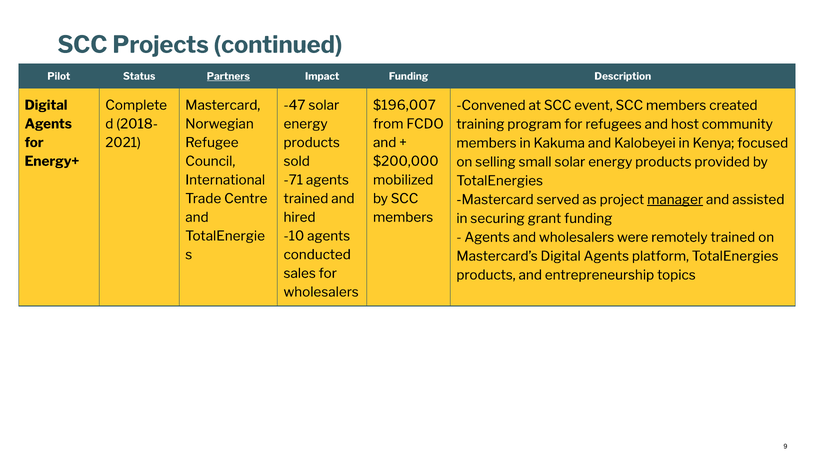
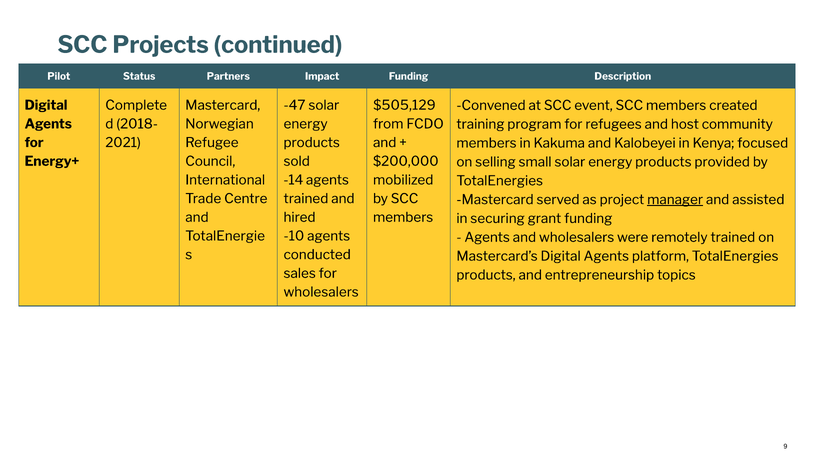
Partners underline: present -> none (228, 76)
$196,007: $196,007 -> $505,129 (404, 105)
-71: -71 -> -14 (293, 180)
